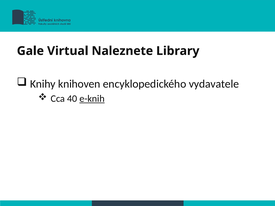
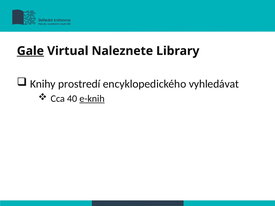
Gale underline: none -> present (30, 51)
knihoven: knihoven -> prostredí (79, 84)
vydavatele: vydavatele -> vyhledávat (214, 84)
